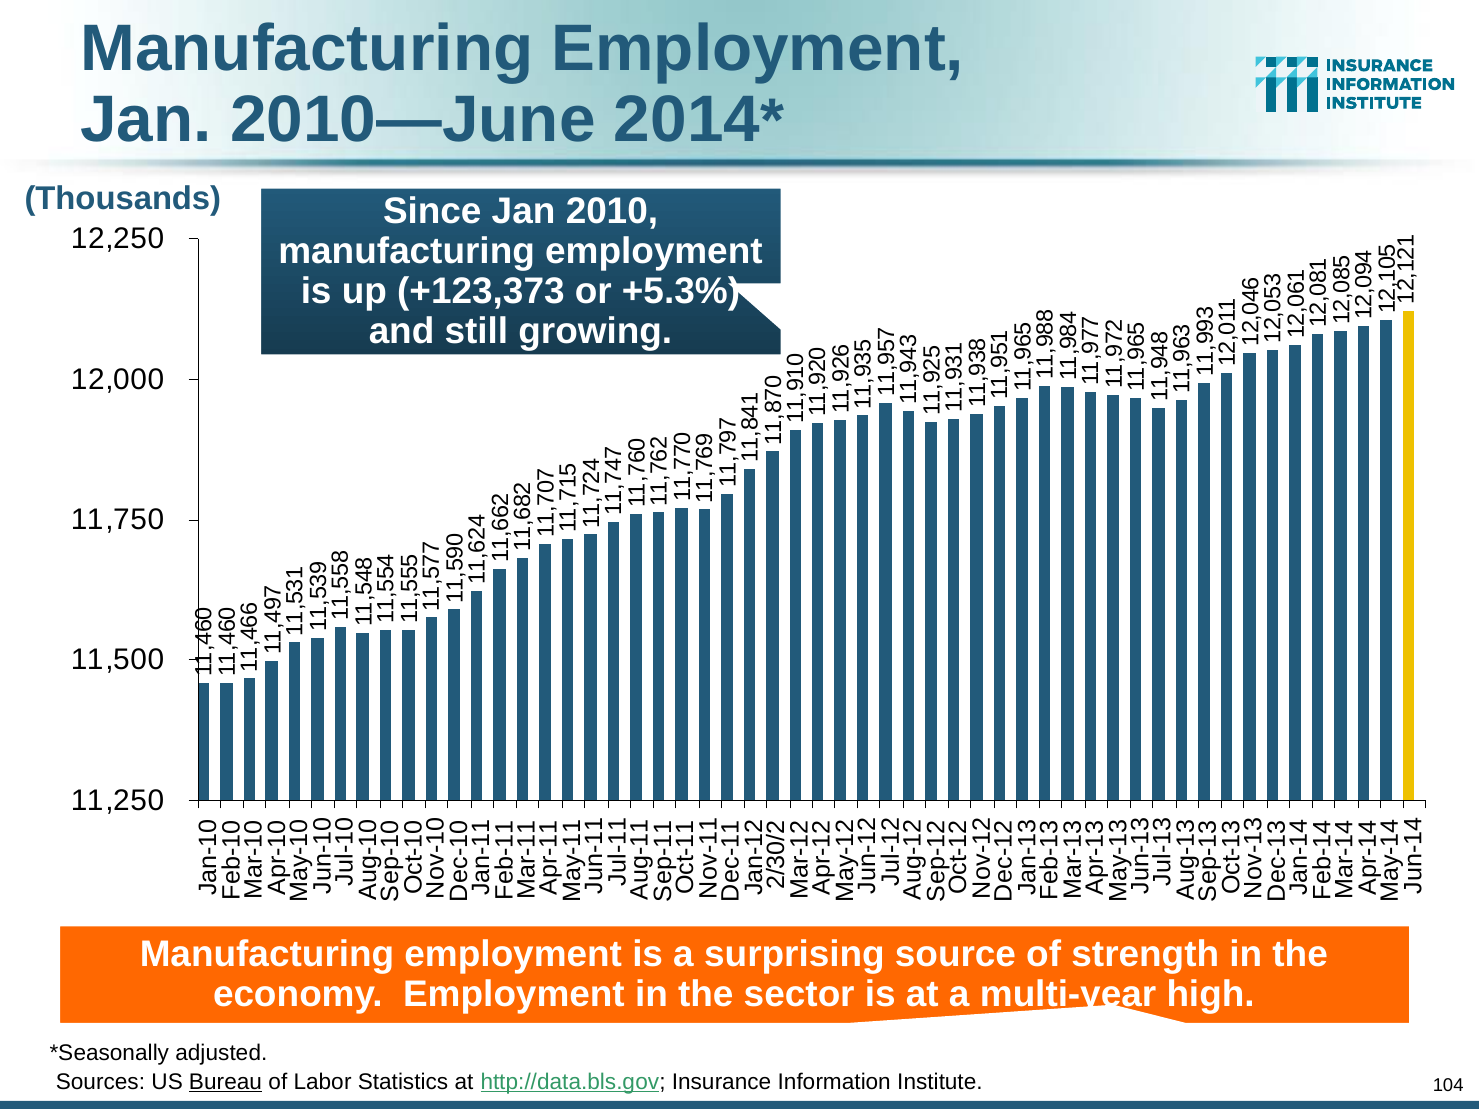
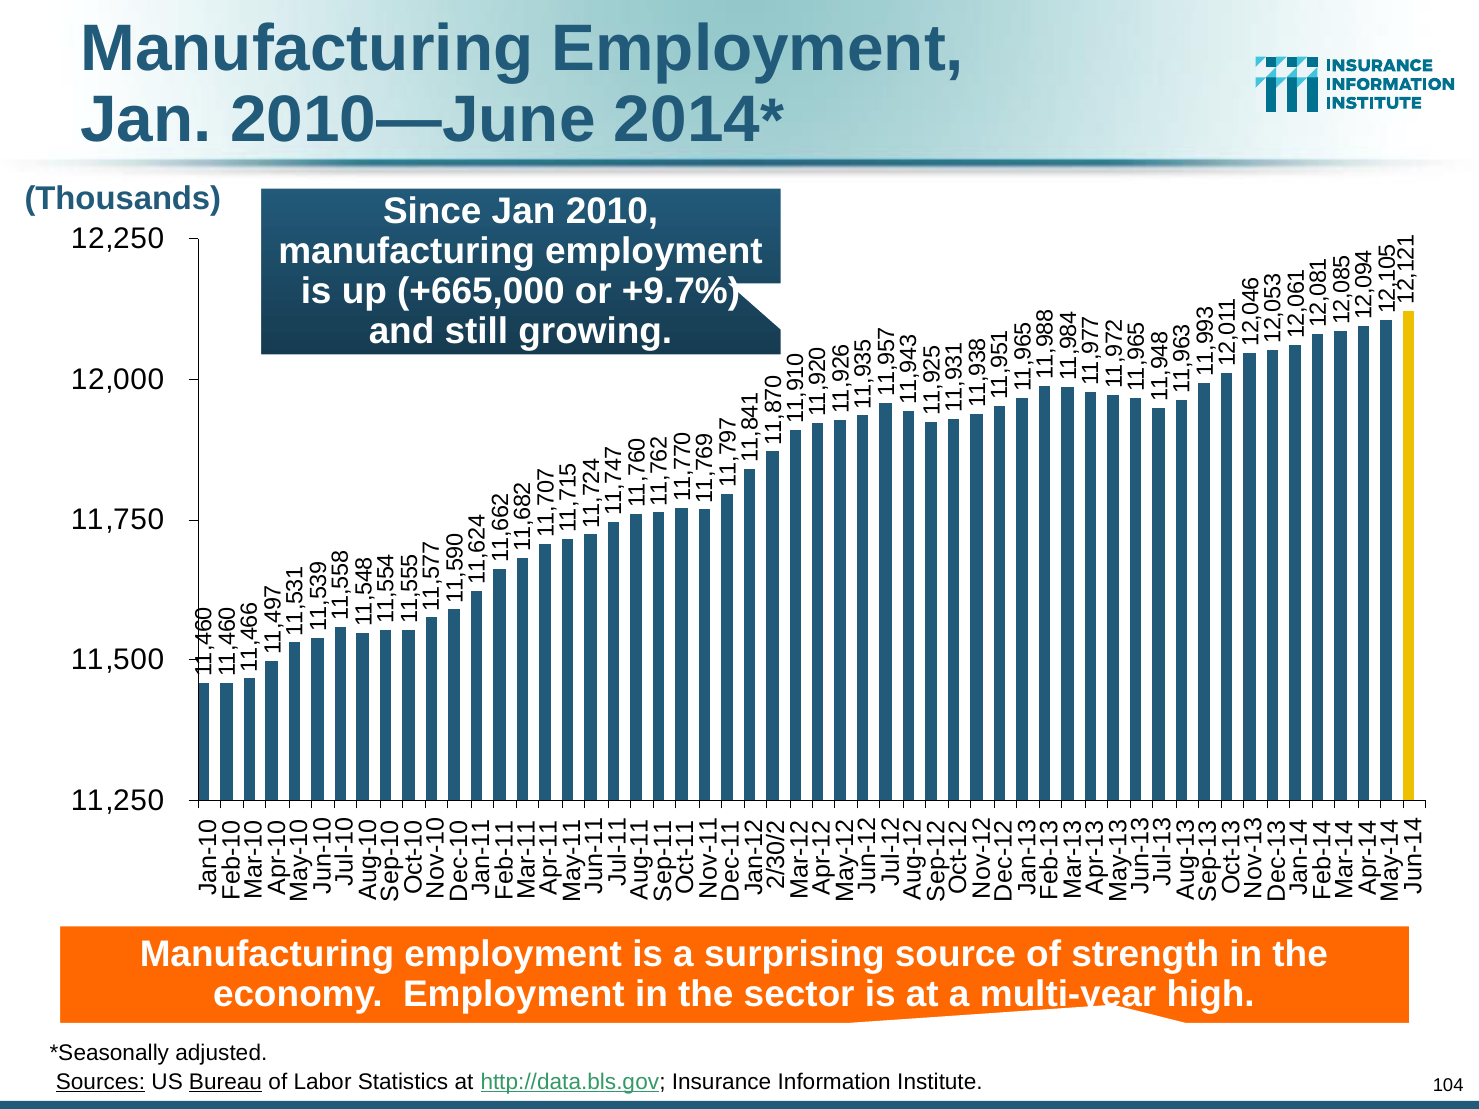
+123,373: +123,373 -> +665,000 (481, 291)
+5.3%: +5.3% -> +9.7% (681, 291)
Sources underline: none -> present (100, 1082)
